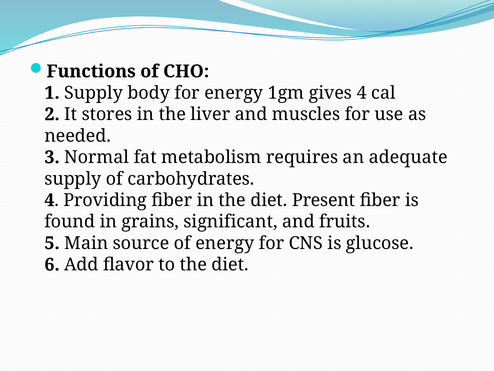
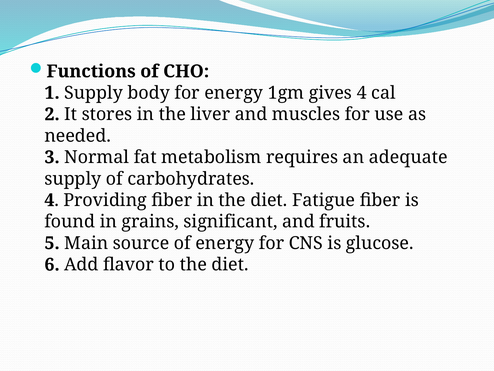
Present: Present -> Fatigue (324, 200)
